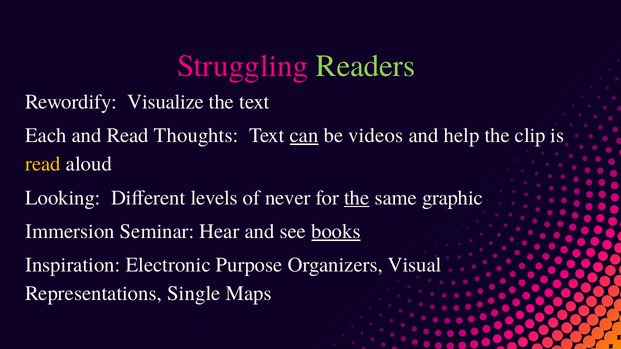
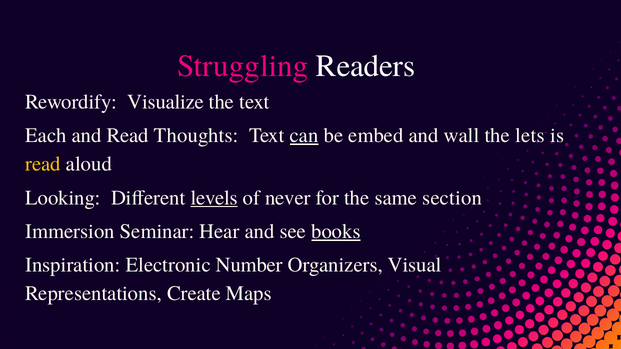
Readers colour: light green -> white (366, 66)
videos: videos -> embed (376, 136)
help: help -> wall (462, 136)
clip: clip -> lets (530, 136)
levels underline: none -> present (214, 198)
the underline: present -> none (357, 198)
graphic: graphic -> section (452, 198)
Purpose: Purpose -> Number (249, 265)
Single: Single -> Create (194, 294)
